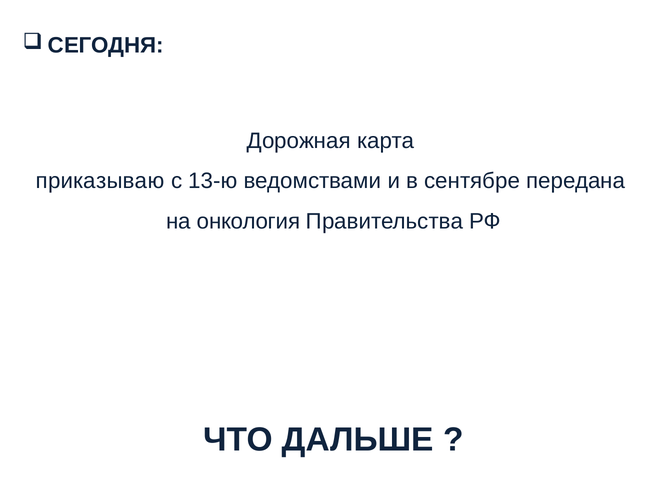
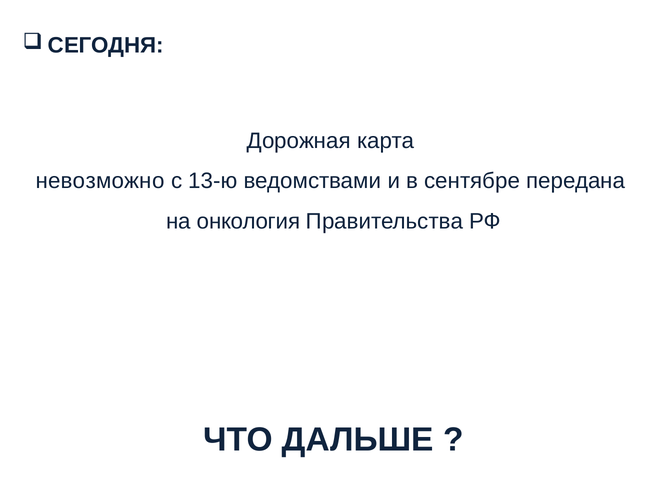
приказываю: приказываю -> невозможно (100, 181)
